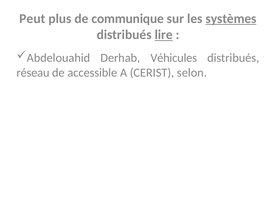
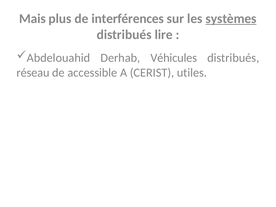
Peut: Peut -> Mais (32, 19)
communique: communique -> interférences (128, 19)
lire underline: present -> none (164, 35)
selon: selon -> utiles (192, 73)
